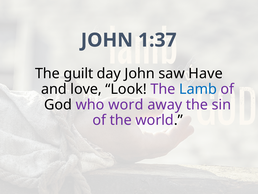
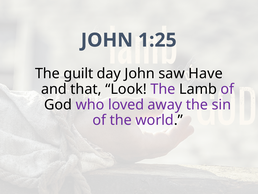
1:37: 1:37 -> 1:25 (157, 40)
love: love -> that (86, 89)
Lamb colour: blue -> black (198, 89)
word: word -> loved (126, 104)
